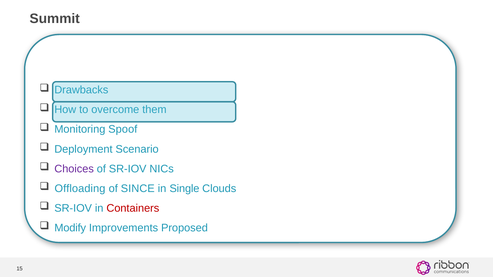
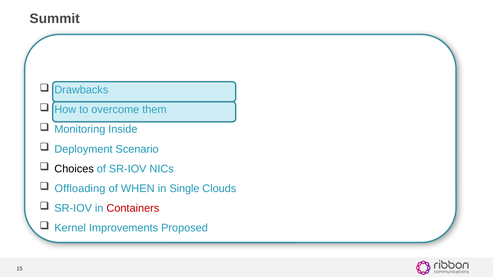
Spoof: Spoof -> Inside (123, 130)
Choices colour: purple -> black (74, 169)
SINCE: SINCE -> WHEN (138, 189)
Modify: Modify -> Kernel (70, 228)
